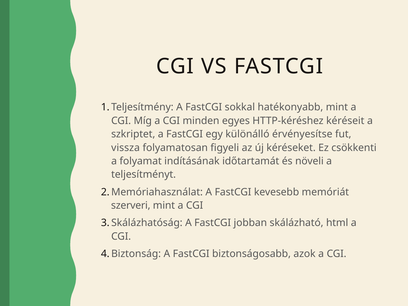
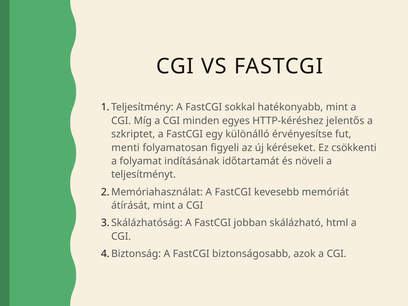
kéréseit: kéréseit -> jelentős (345, 121)
vissza: vissza -> menti (126, 148)
szerveri: szerveri -> átírását (131, 205)
